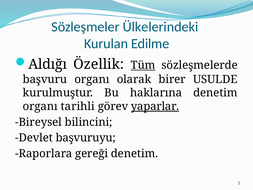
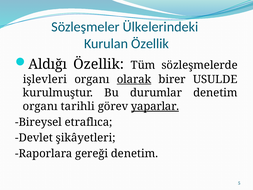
Kurulan Edilme: Edilme -> Özellik (150, 44)
Tüm underline: present -> none (143, 65)
başvuru: başvuru -> işlevleri (45, 79)
olarak underline: none -> present (134, 79)
haklarına: haklarına -> durumlar (156, 93)
bilincini: bilincini -> etraflıca (89, 122)
başvuruyu: başvuruyu -> şikâyetleri (86, 138)
